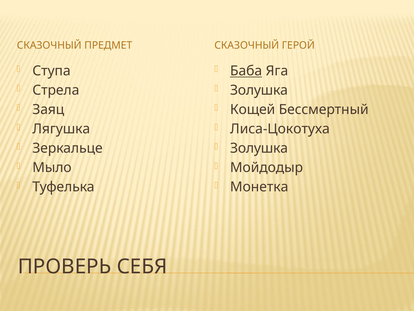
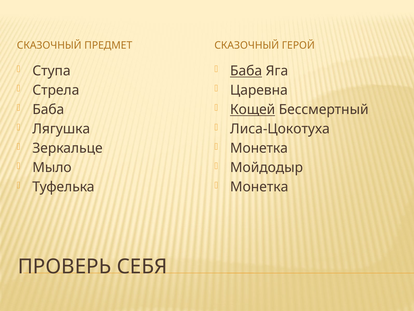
Золушка: Золушка -> Царевна (259, 90)
Заяц: Заяц -> Баба (48, 110)
Кощей underline: none -> present (253, 110)
Золушка: Золушка -> Монетка (259, 148)
